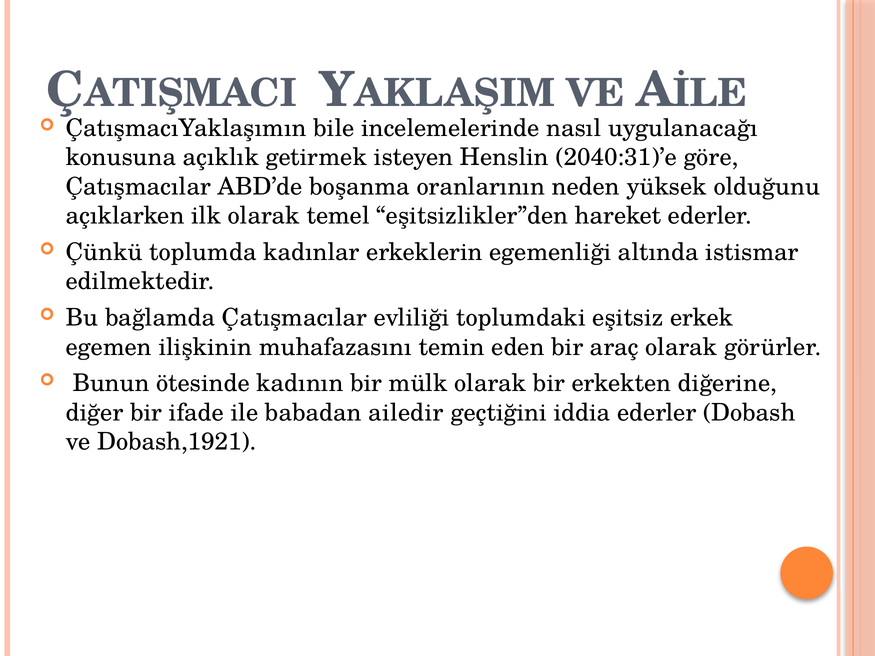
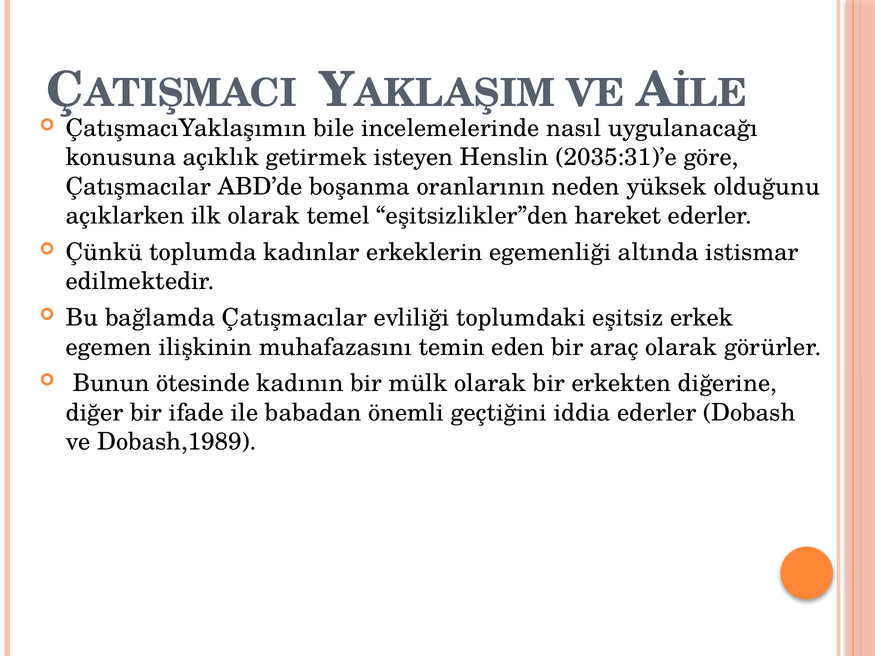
2040:31)’e: 2040:31)’e -> 2035:31)’e (616, 157)
ailedir: ailedir -> önemli (406, 413)
Dobash,1921: Dobash,1921 -> Dobash,1989 (177, 442)
